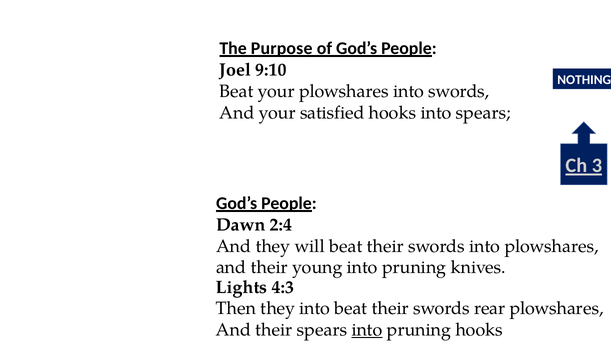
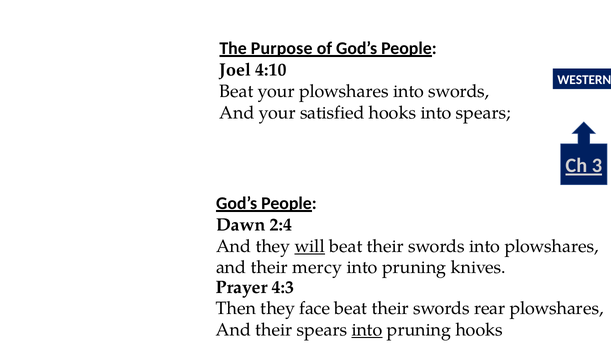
9:10: 9:10 -> 4:10 (271, 70)
NOTHING: NOTHING -> WESTERN (584, 80)
will underline: none -> present (310, 246)
young: young -> mercy (317, 267)
Lights: Lights -> Prayer (242, 287)
they into: into -> face (315, 308)
